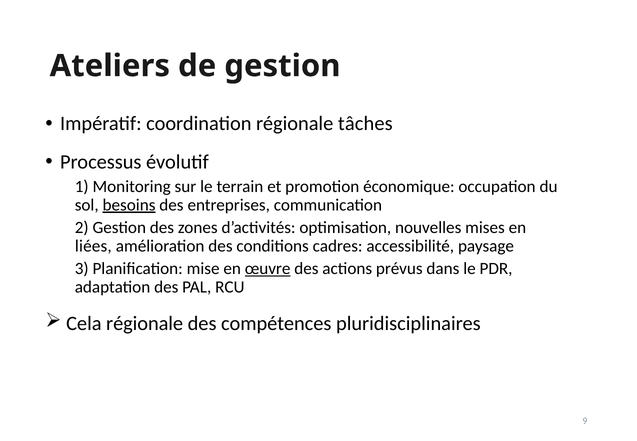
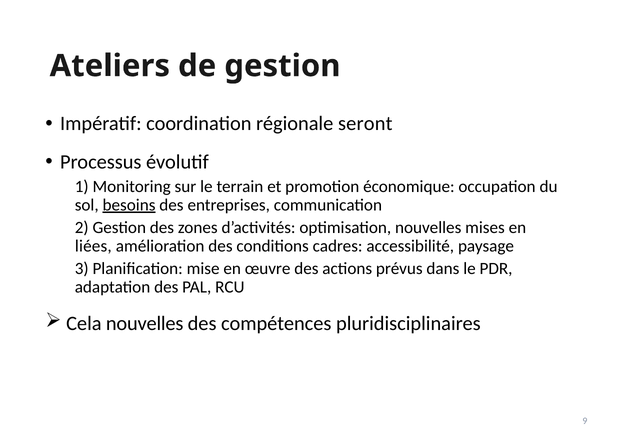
tâches: tâches -> seront (365, 124)
œuvre underline: present -> none (268, 269)
Cela régionale: régionale -> nouvelles (145, 324)
